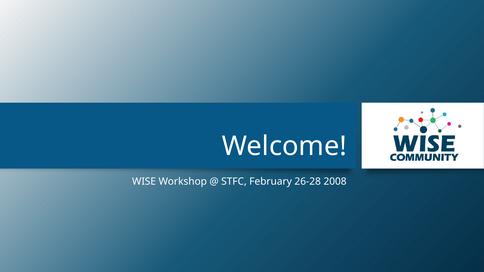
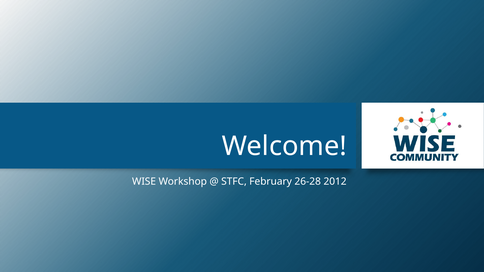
2008: 2008 -> 2012 (335, 182)
